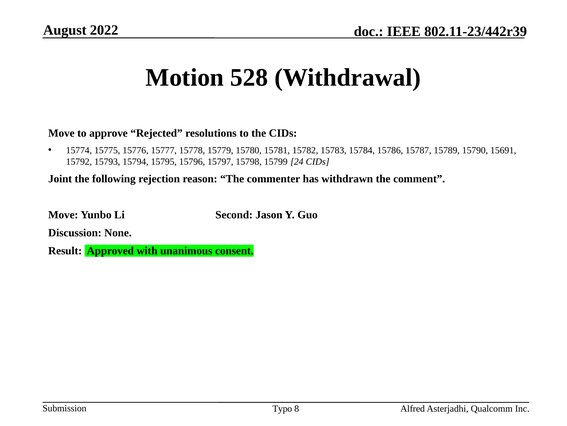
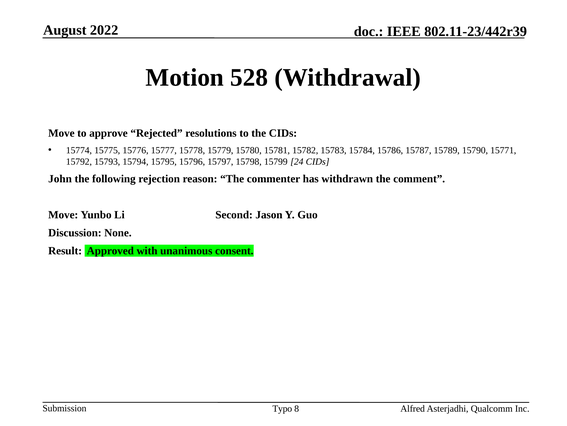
15691: 15691 -> 15771 (503, 150)
Joint: Joint -> John (60, 178)
